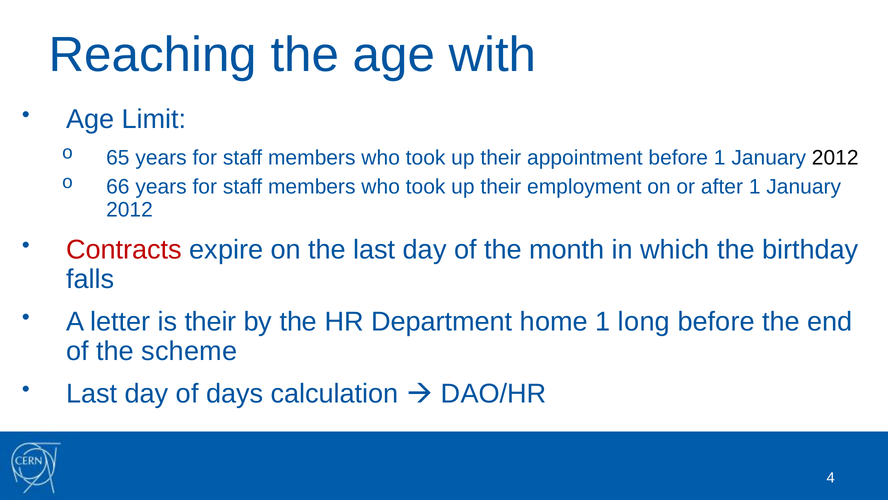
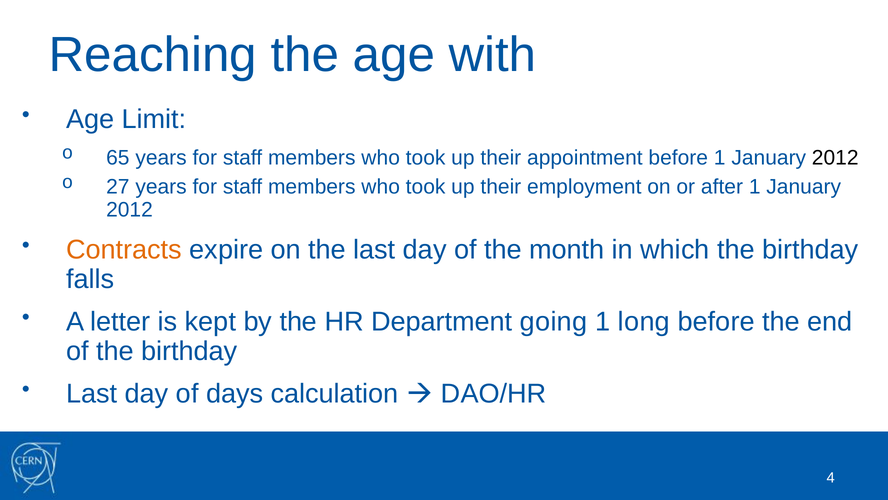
66: 66 -> 27 (118, 187)
Contracts colour: red -> orange (124, 250)
is their: their -> kept (210, 321)
home: home -> going (554, 321)
of the scheme: scheme -> birthday (189, 351)
